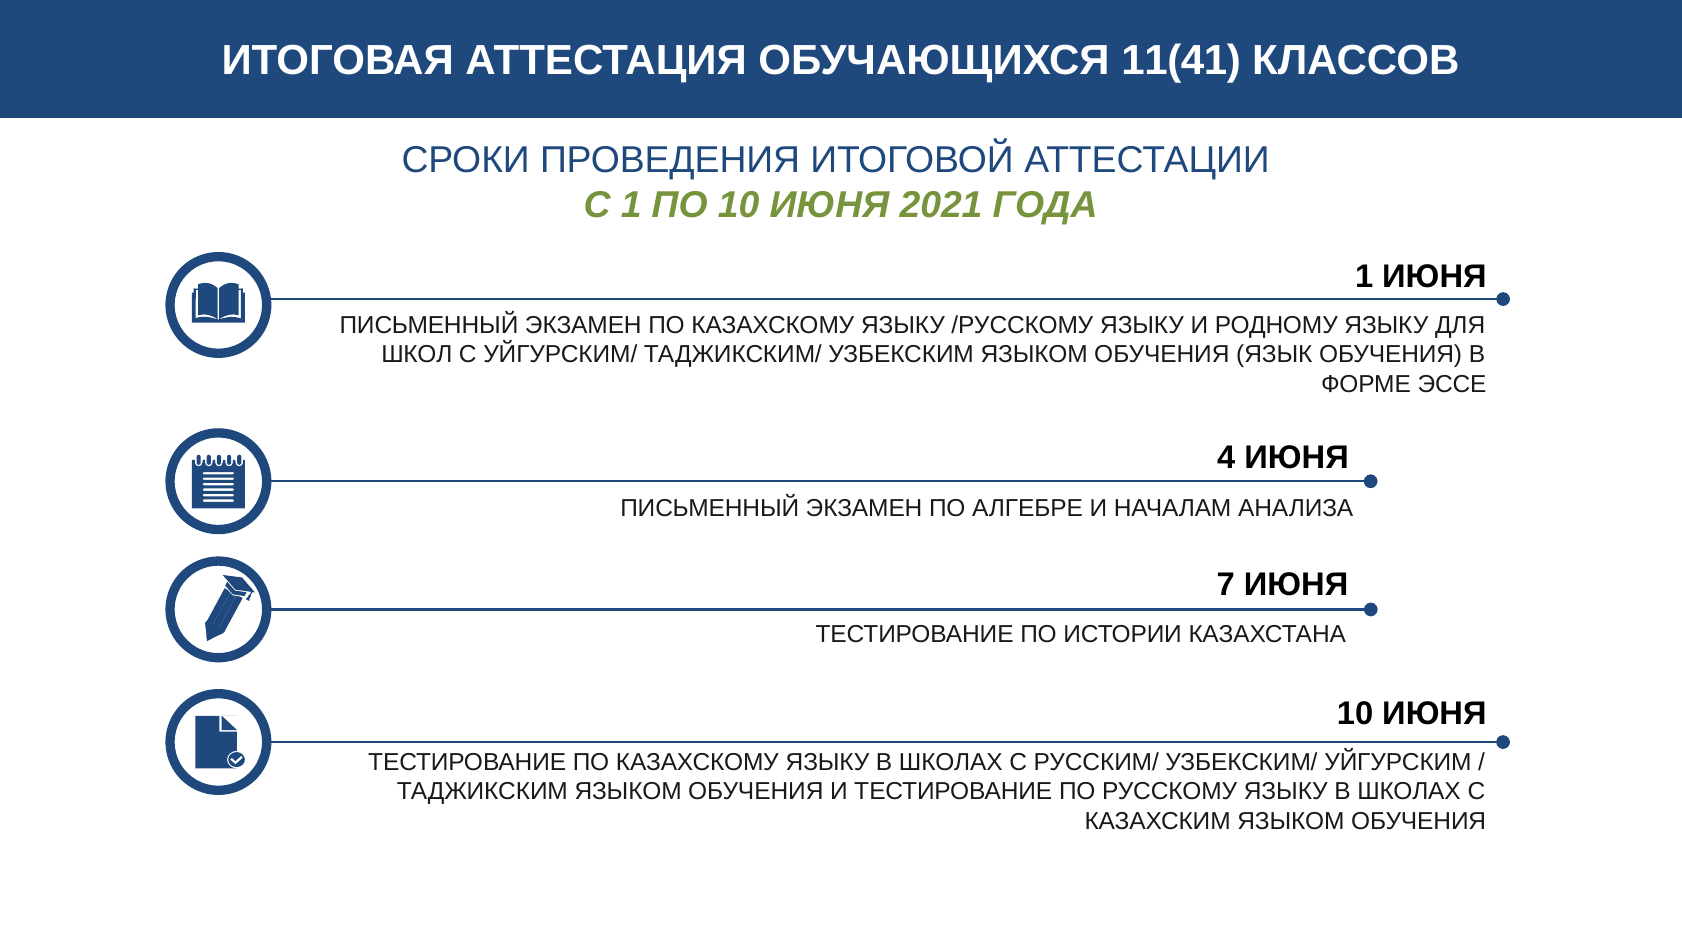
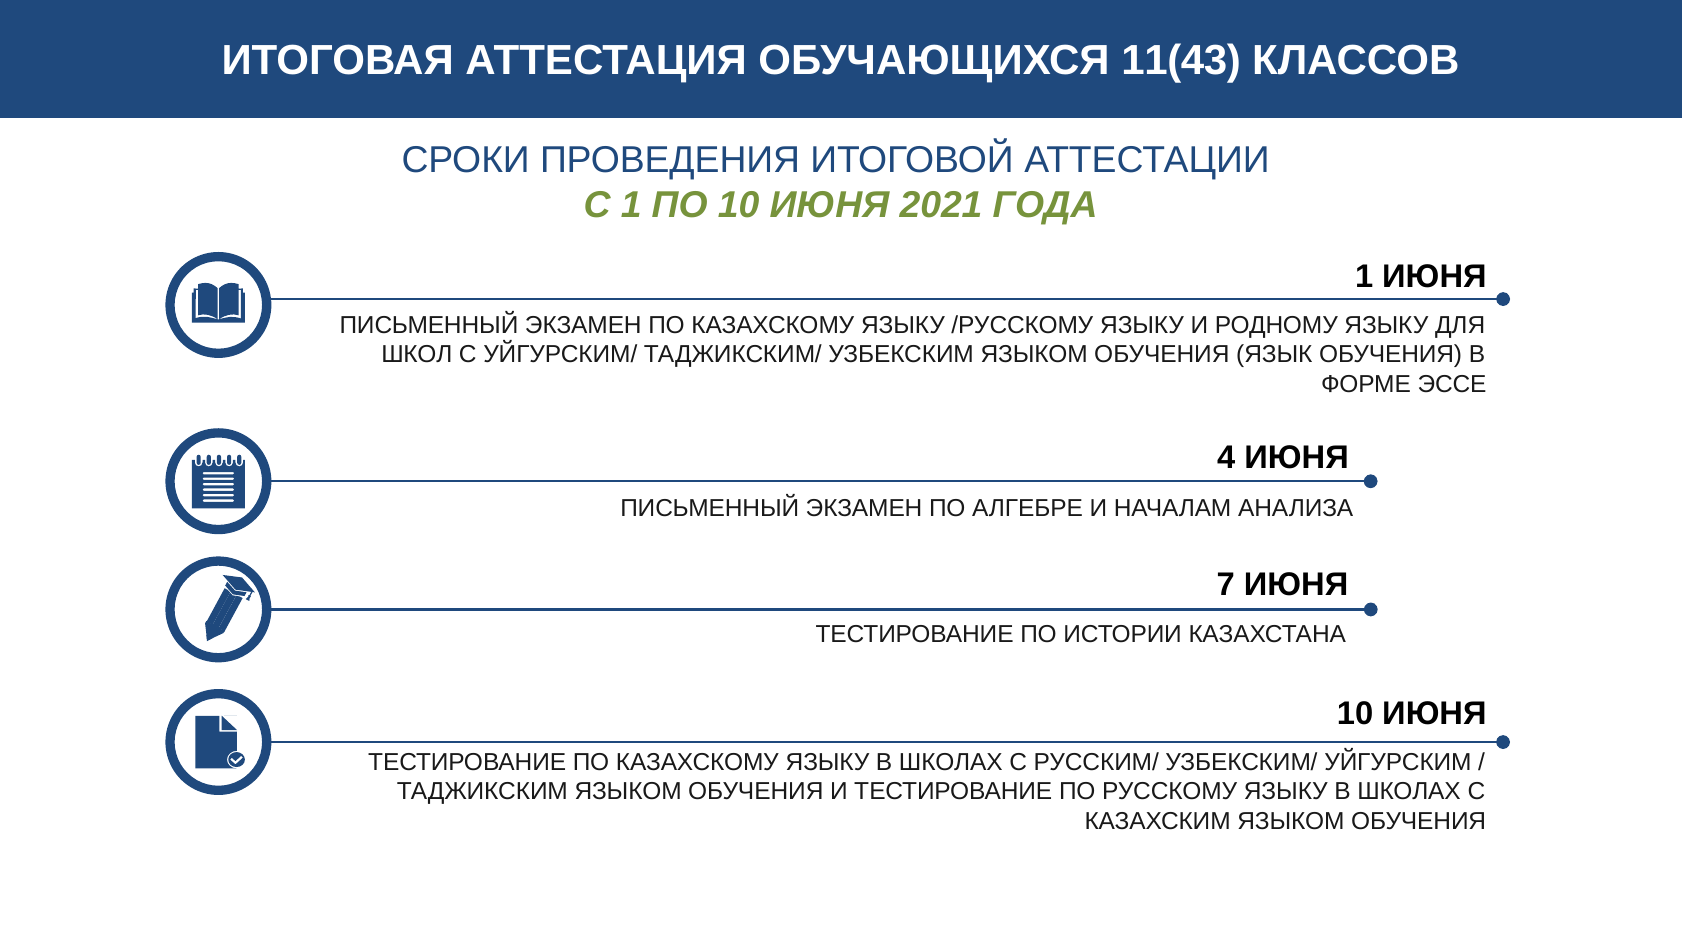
11(41: 11(41 -> 11(43 (1181, 61)
